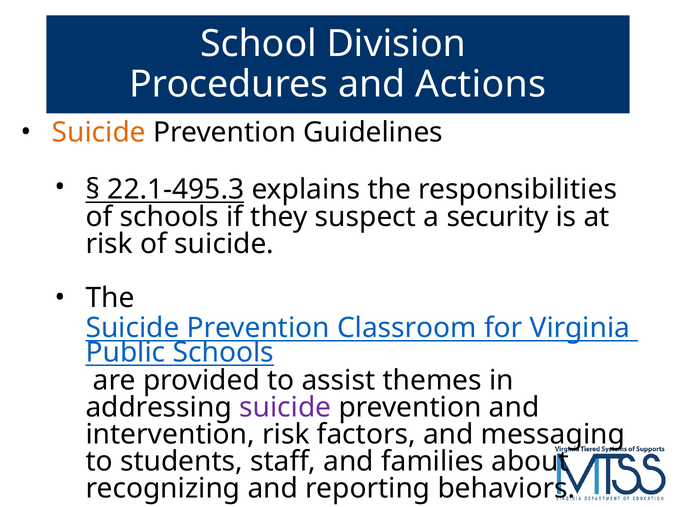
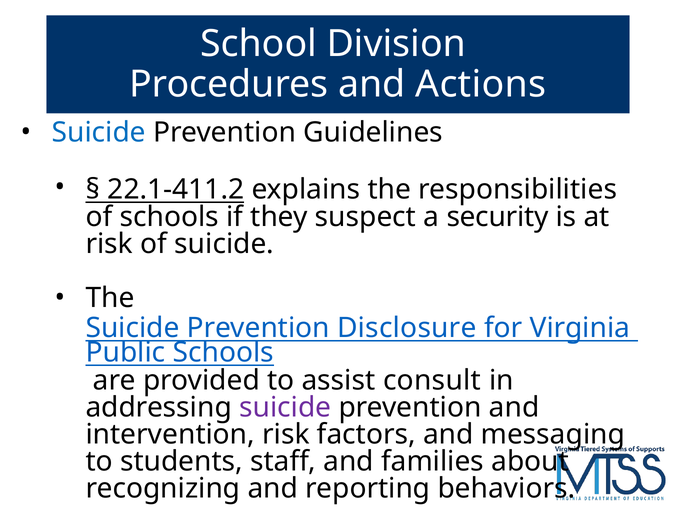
Suicide colour: orange -> blue (99, 132)
22.1-495.3: 22.1-495.3 -> 22.1-411.2 (176, 189)
Classroom: Classroom -> Disclosure (407, 328)
themes: themes -> consult (432, 380)
